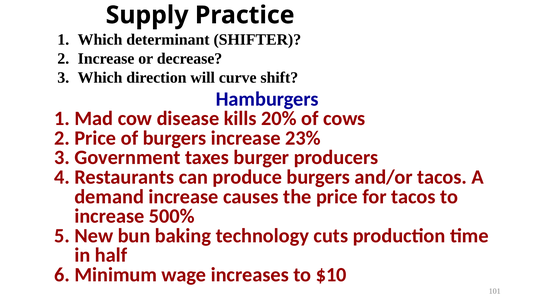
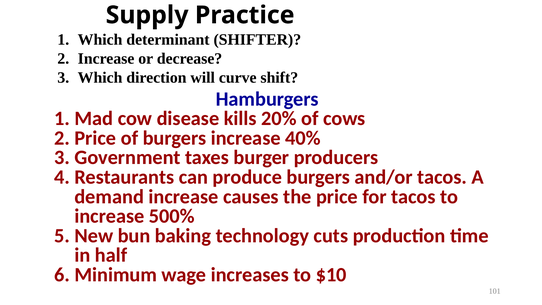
23%: 23% -> 40% (303, 138)
